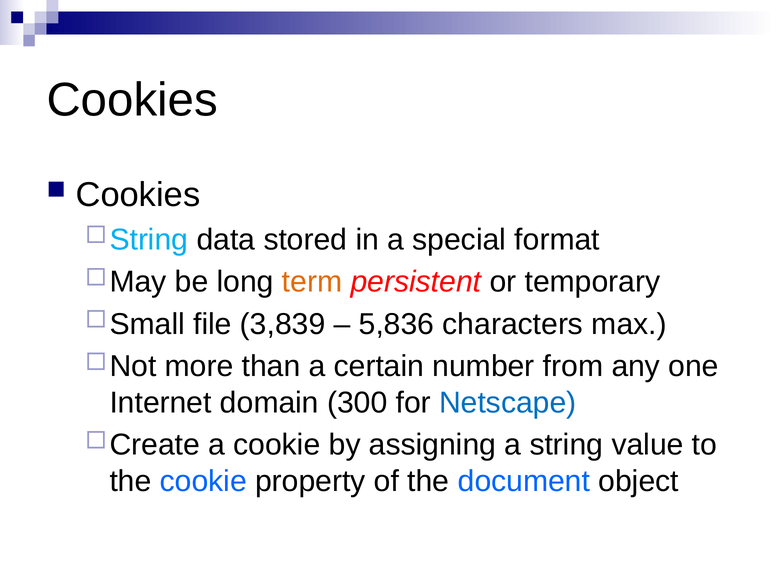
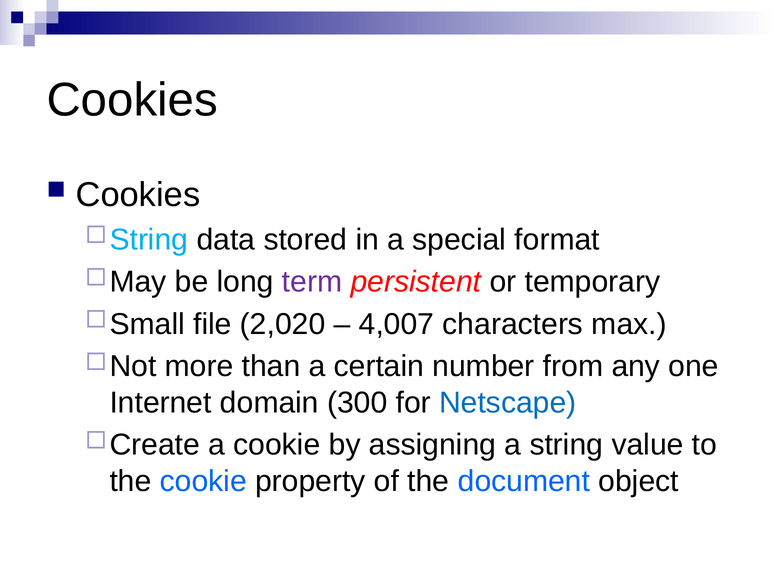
term colour: orange -> purple (312, 282)
3,839: 3,839 -> 2,020 (283, 324)
5,836: 5,836 -> 4,007 (397, 324)
